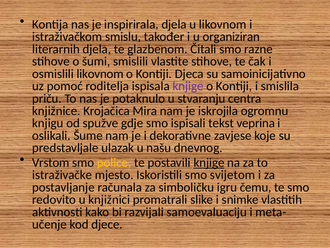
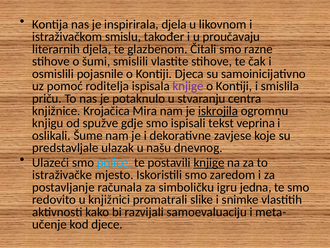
organiziran: organiziran -> proučavaju (231, 37)
osmislili likovnom: likovnom -> pojasnile (100, 74)
iskrojila underline: none -> present (218, 111)
Vrstom: Vrstom -> Ulazeći (51, 162)
police colour: yellow -> light blue (114, 162)
svijetom: svijetom -> zaredom (233, 175)
čemu: čemu -> jedna (256, 187)
